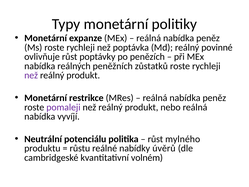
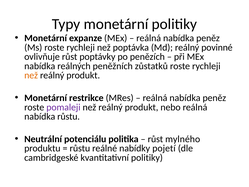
než colour: purple -> orange (31, 75)
nabídka vyvíjí: vyvíjí -> růstu (69, 116)
úvěrů: úvěrů -> pojetí (164, 148)
kvantitativní volném: volném -> politiky (147, 157)
